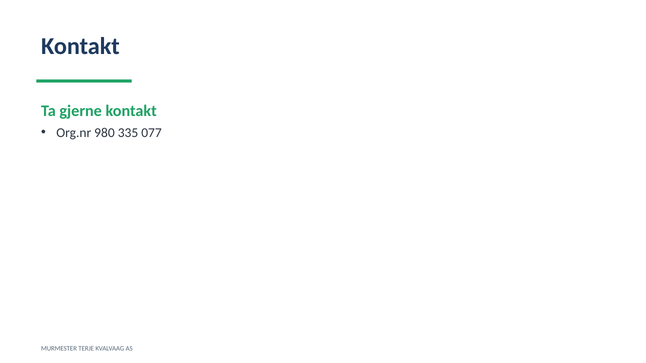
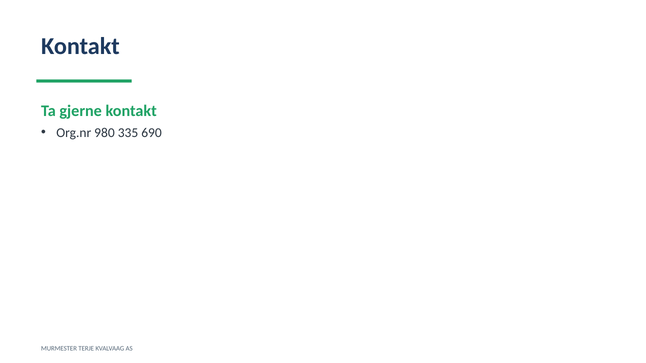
077: 077 -> 690 (152, 133)
